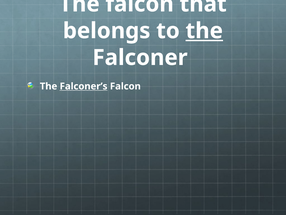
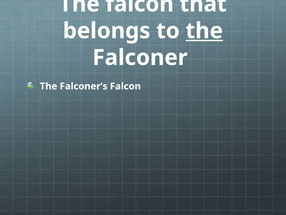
Falconer’s underline: present -> none (84, 86)
